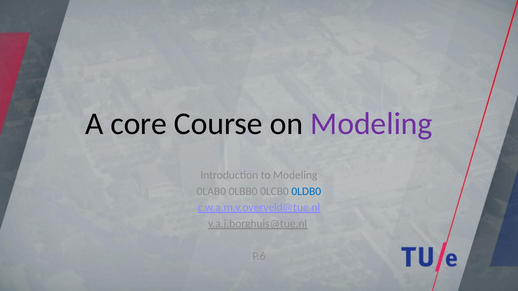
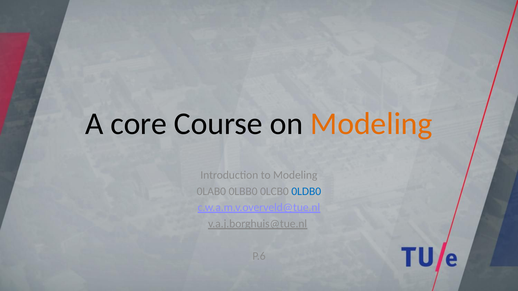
Modeling colour: purple -> orange (371, 124)
